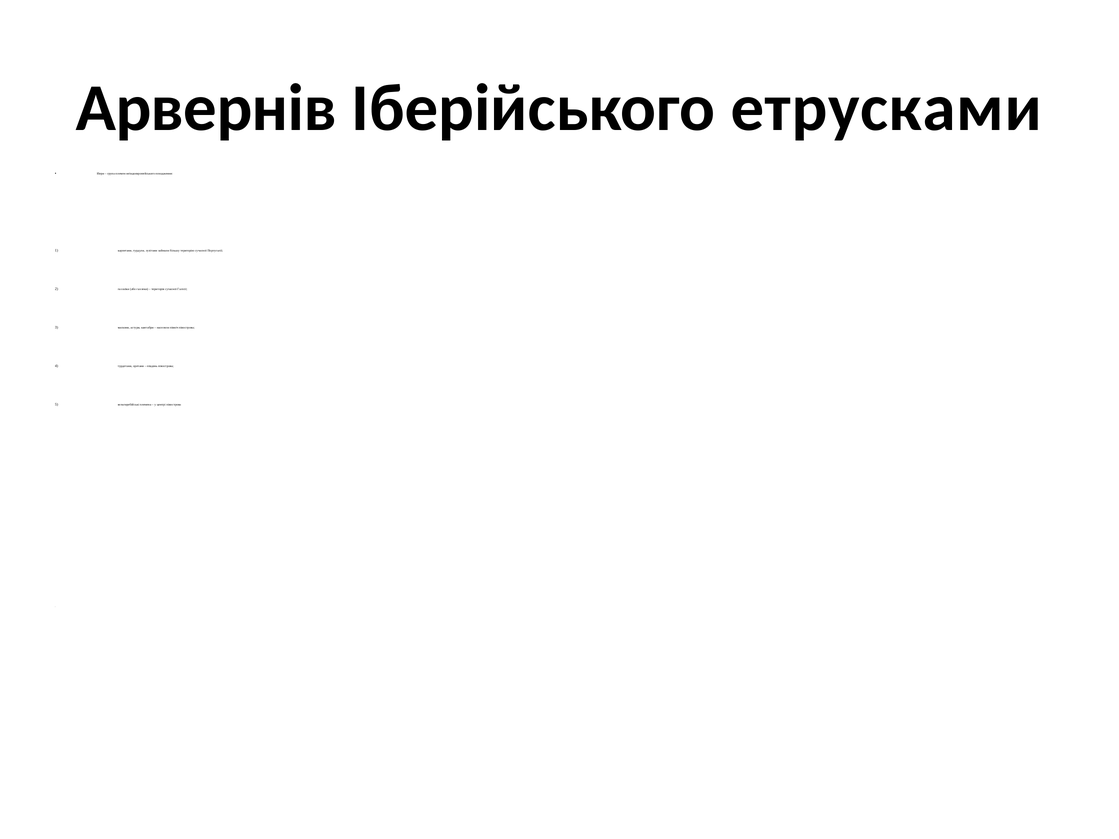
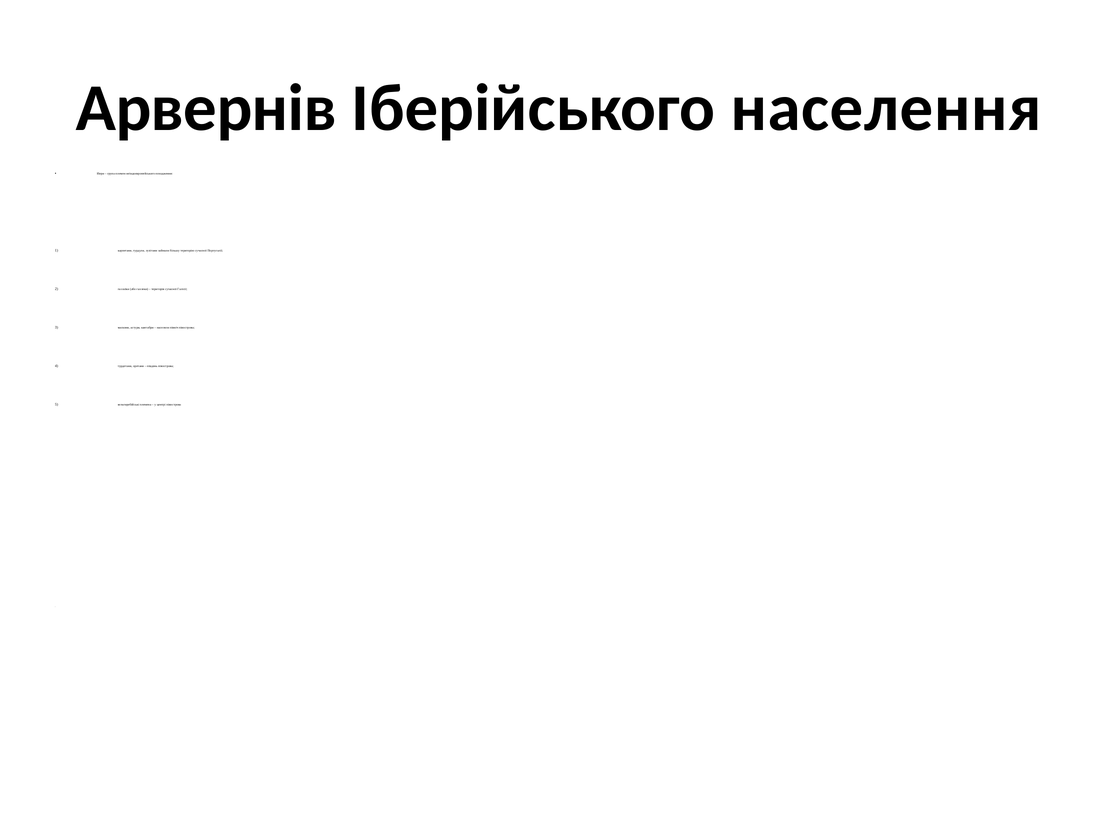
етрусками: етрусками -> населення (886, 108)
